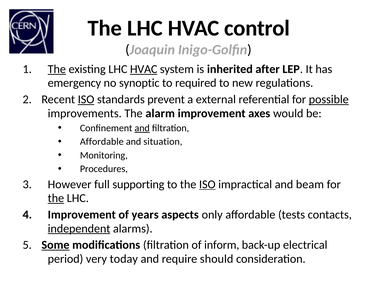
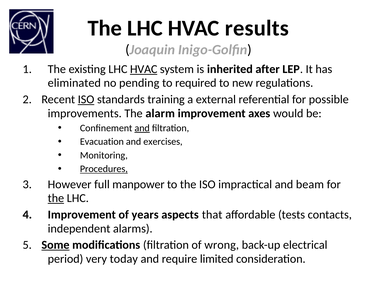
control: control -> results (257, 28)
The underline: present -> none (57, 69)
emergency: emergency -> eliminated (74, 83)
synoptic: synoptic -> pending (139, 83)
prevent: prevent -> training (166, 99)
possible underline: present -> none (329, 99)
Affordable: Affordable -> Evacuation (102, 142)
situation: situation -> exercises (163, 142)
Procedures underline: none -> present (104, 169)
supporting: supporting -> manpower (138, 184)
ISO underline: present -> none (207, 184)
only: only -> that (212, 214)
independent underline: present -> none (79, 228)
inform: inform -> wrong (222, 245)
should: should -> limited (217, 259)
